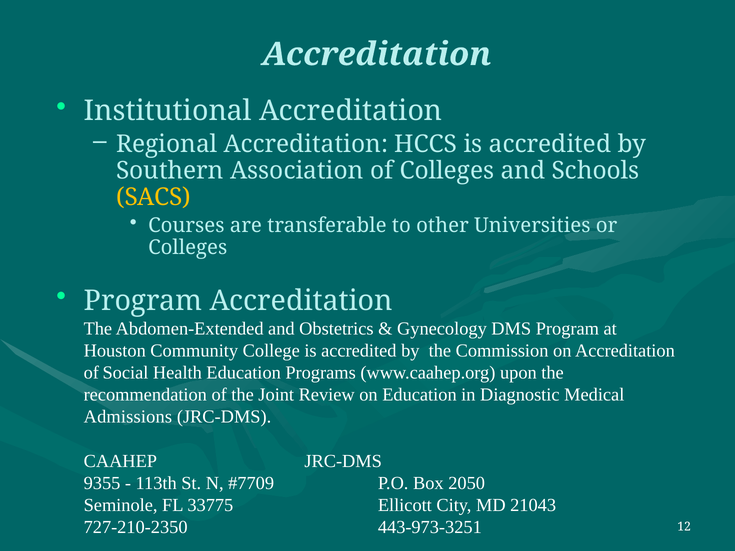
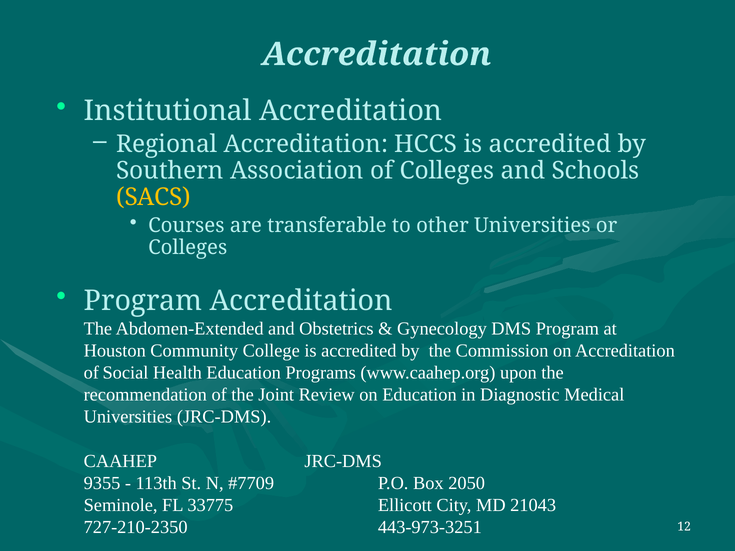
Admissions: Admissions -> Universities (128, 417)
